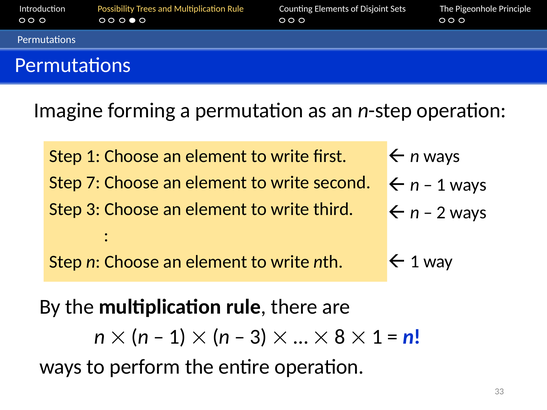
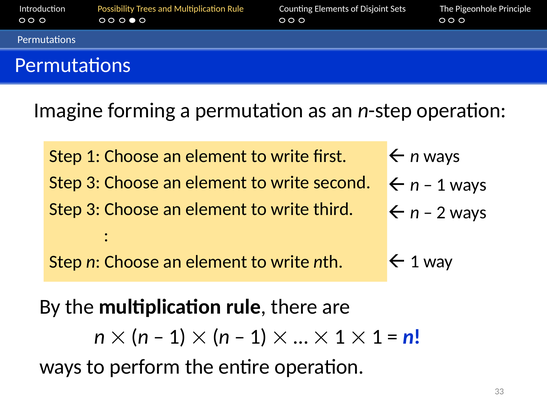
7: 7 -> 3 (93, 183)
3: 3 -> 1 (258, 337)
8: 8 -> 1 (340, 337)
